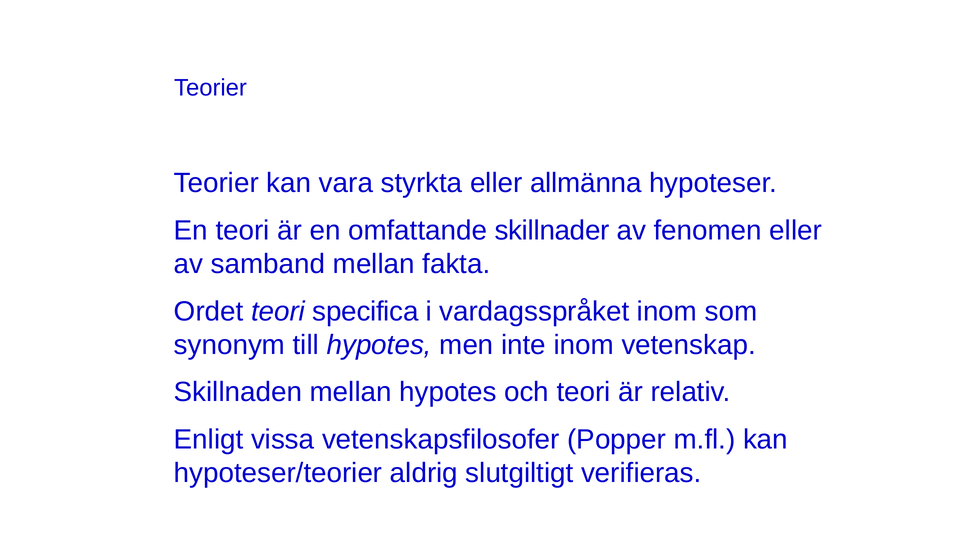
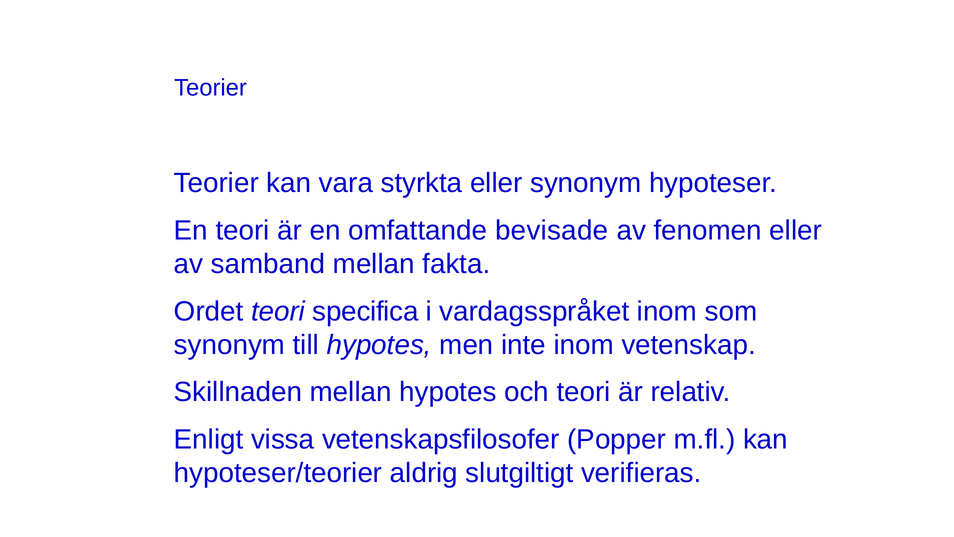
eller allmänna: allmänna -> synonym (586, 183)
skillnader: skillnader -> bevisade (552, 230)
